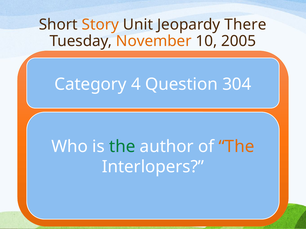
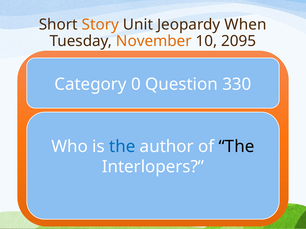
There: There -> When (246, 25)
2005: 2005 -> 2095 (239, 41)
4: 4 -> 0 (136, 84)
304: 304 -> 330 (237, 84)
the colour: green -> blue (122, 147)
The colour: orange -> black (236, 147)
